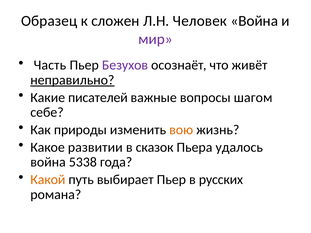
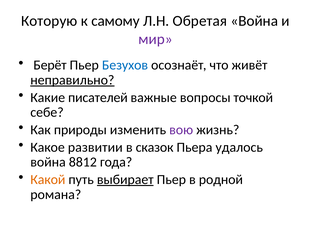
Образец: Образец -> Которую (49, 21)
сложен: сложен -> самому (115, 21)
Человек: Человек -> Обретая (200, 21)
Часть: Часть -> Берёт (50, 65)
Безухов colour: purple -> blue (125, 65)
шагом: шагом -> точкой (253, 98)
вою colour: orange -> purple (181, 130)
5338: 5338 -> 8812 (83, 162)
выбирает underline: none -> present (125, 180)
русских: русских -> родной (221, 180)
